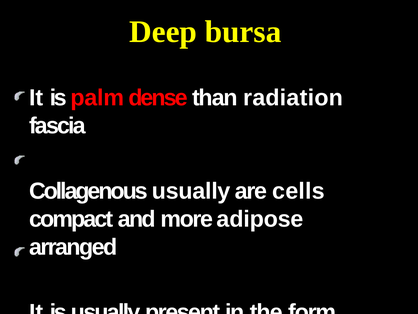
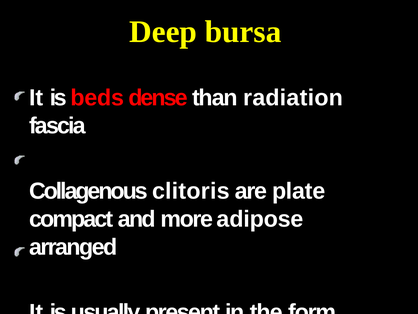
palm: palm -> beds (97, 98)
Collagenous usually: usually -> clitoris (191, 191)
cells: cells -> plate (299, 191)
